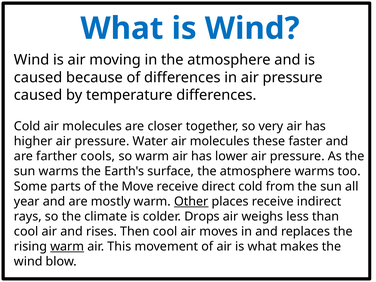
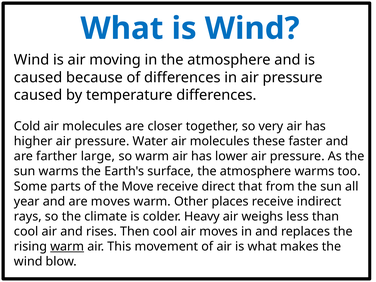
cools: cools -> large (98, 156)
direct cold: cold -> that (250, 186)
are mostly: mostly -> moves (111, 201)
Other underline: present -> none (191, 201)
Drops: Drops -> Heavy (202, 216)
